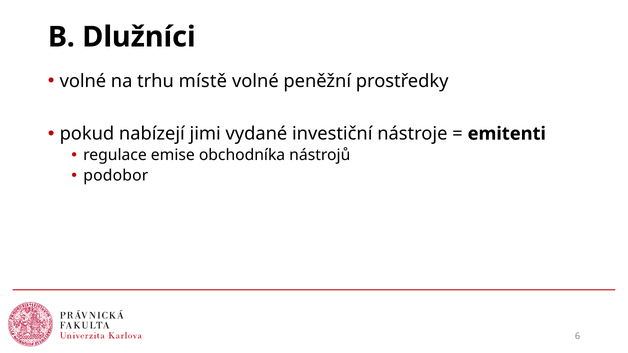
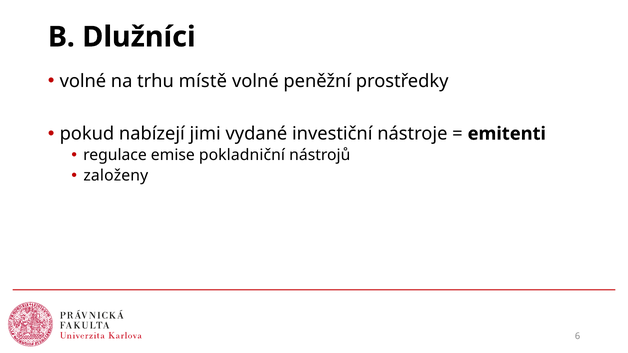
obchodníka: obchodníka -> pokladniční (242, 155)
podobor: podobor -> založeny (116, 176)
